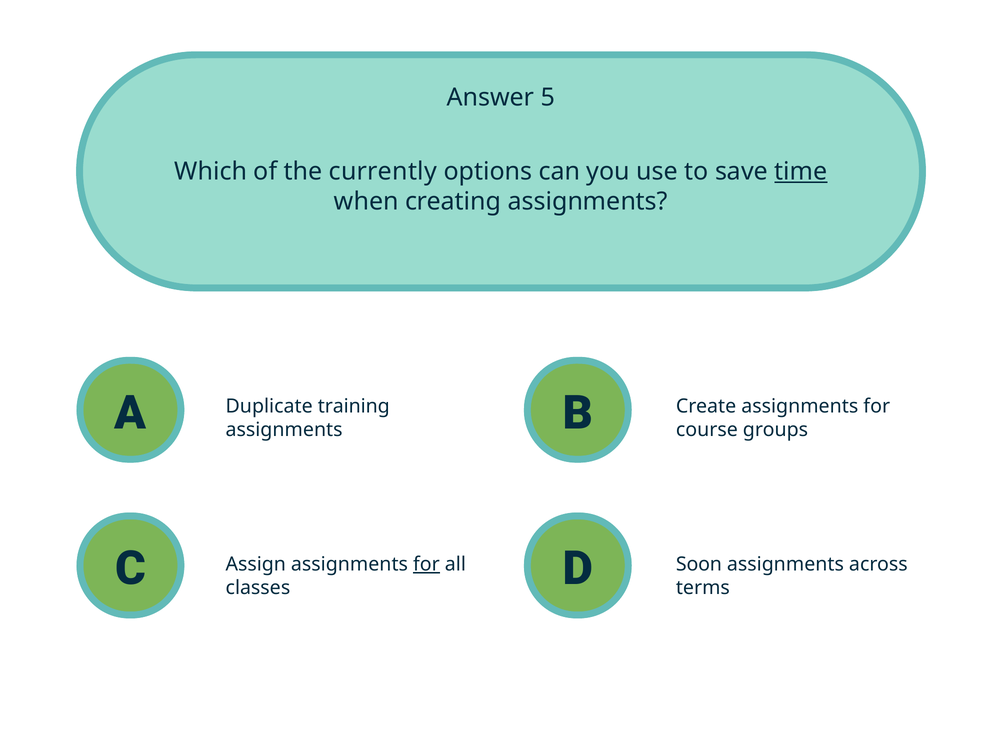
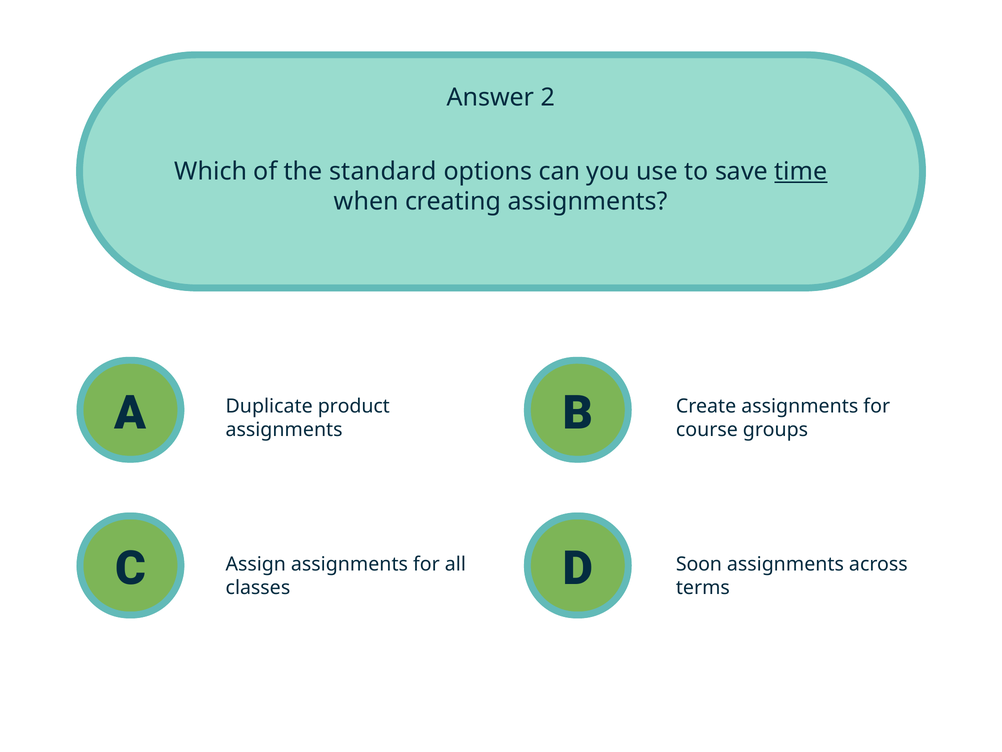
5: 5 -> 2 (548, 97)
currently: currently -> standard (383, 171)
training: training -> product (354, 406)
for underline: present -> none (426, 564)
